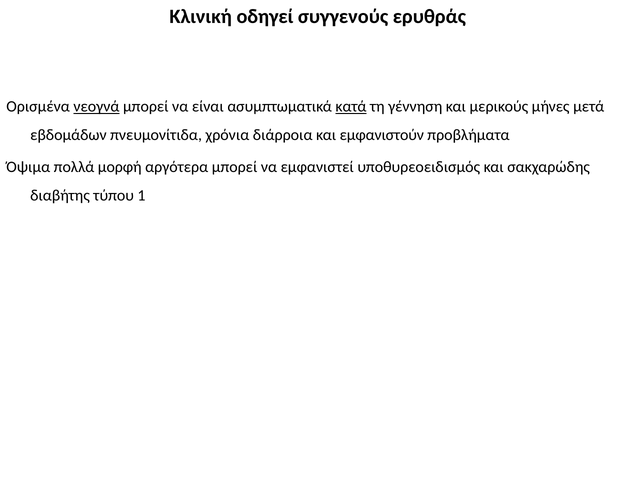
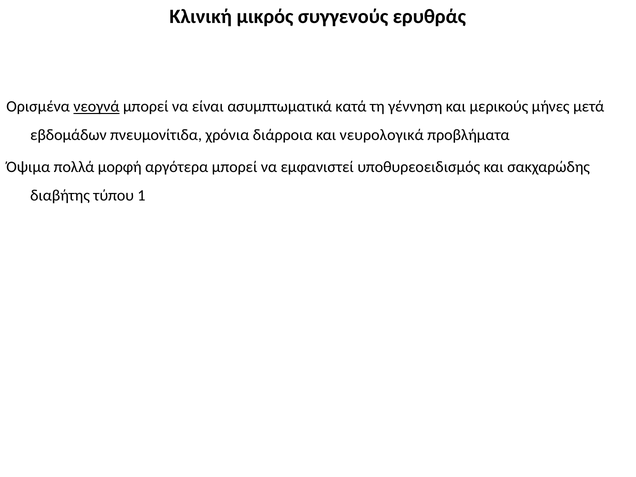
οδηγεί: οδηγεί -> μικρός (265, 17)
κατά underline: present -> none (351, 106)
εμφανιστούν: εμφανιστούν -> νευρολογικά (382, 135)
